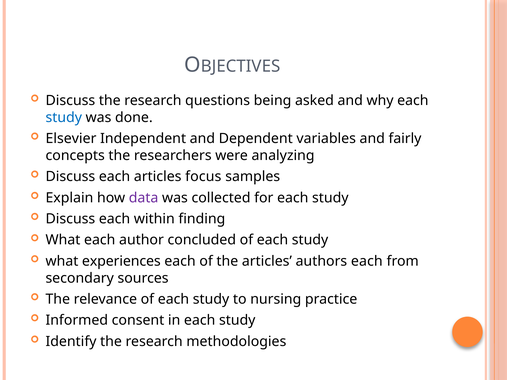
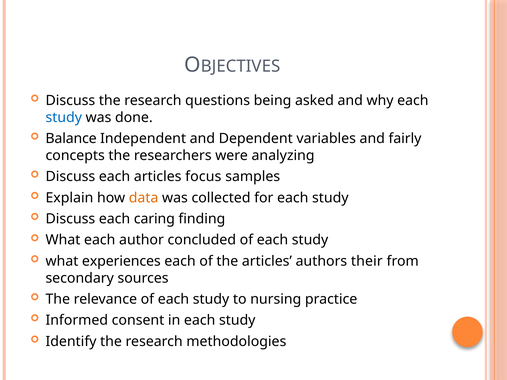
Elsevier: Elsevier -> Balance (71, 139)
data colour: purple -> orange (144, 198)
within: within -> caring (154, 219)
authors each: each -> their (367, 261)
